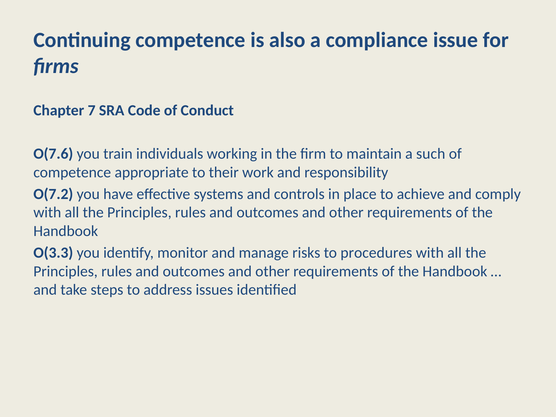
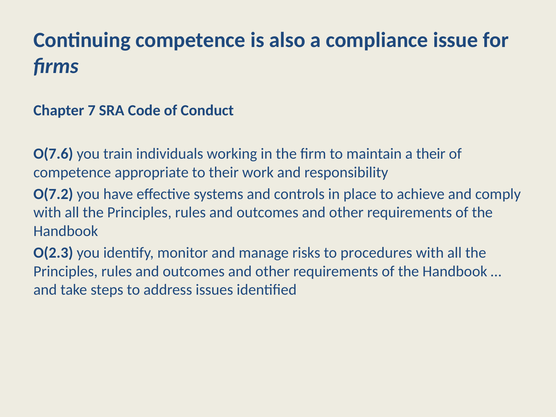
a such: such -> their (431, 154)
O(3.3: O(3.3 -> O(2.3 (53, 253)
